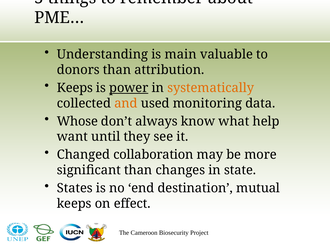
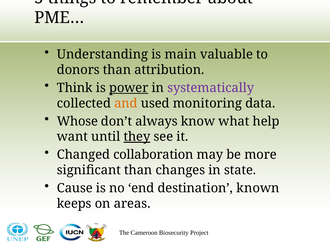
Keeps: Keeps -> Think (75, 88)
systematically colour: orange -> purple (211, 88)
they underline: none -> present (137, 136)
States: States -> Cause (75, 188)
mutual: mutual -> known (258, 188)
effect: effect -> areas (132, 203)
